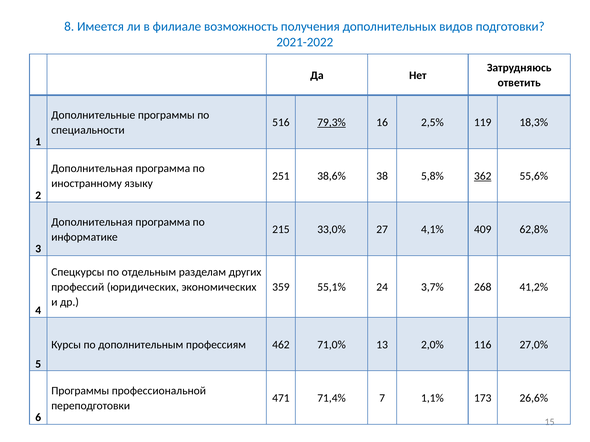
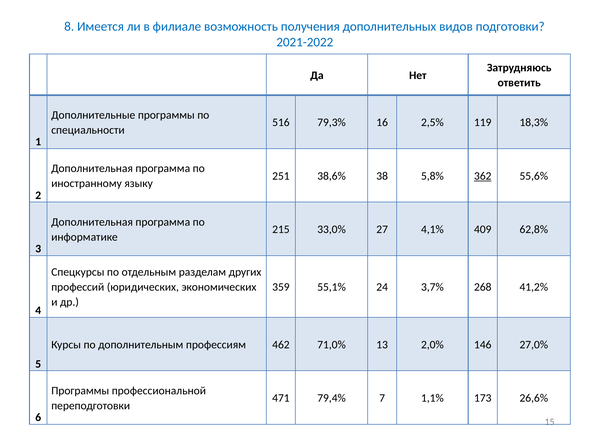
79,3% underline: present -> none (332, 123)
116: 116 -> 146 (483, 345)
71,4%: 71,4% -> 79,4% (332, 399)
